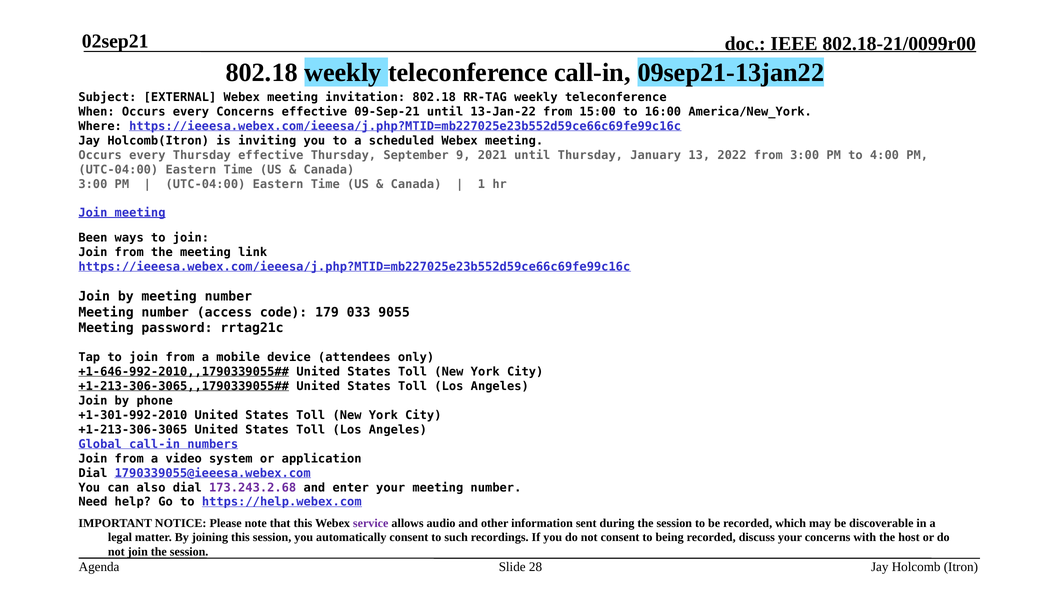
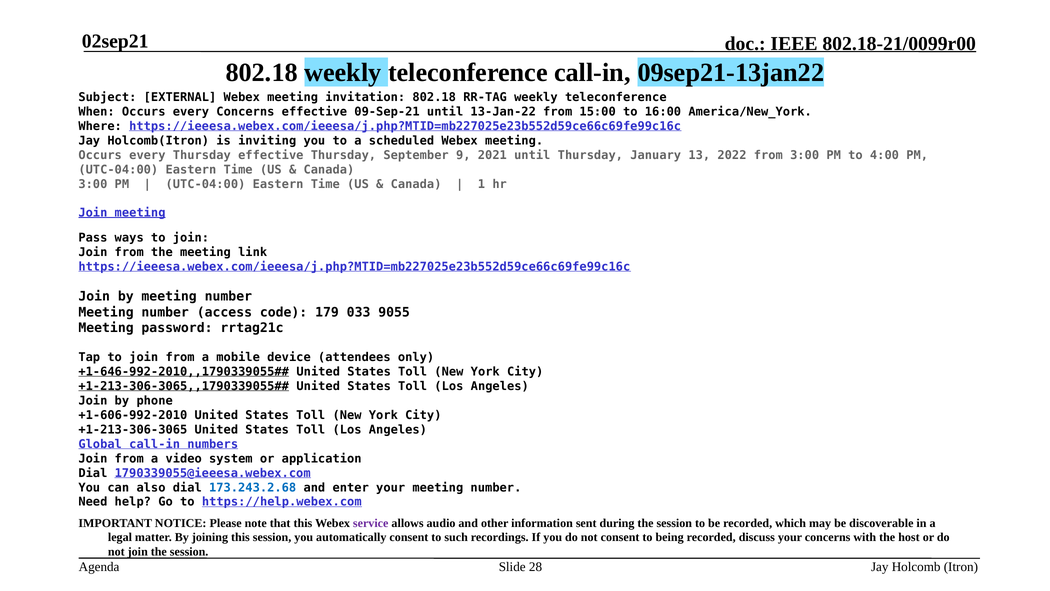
Been: Been -> Pass (93, 238)
+1-301-992-2010: +1-301-992-2010 -> +1-606-992-2010 (133, 415)
173.243.2.68 colour: purple -> blue (253, 487)
